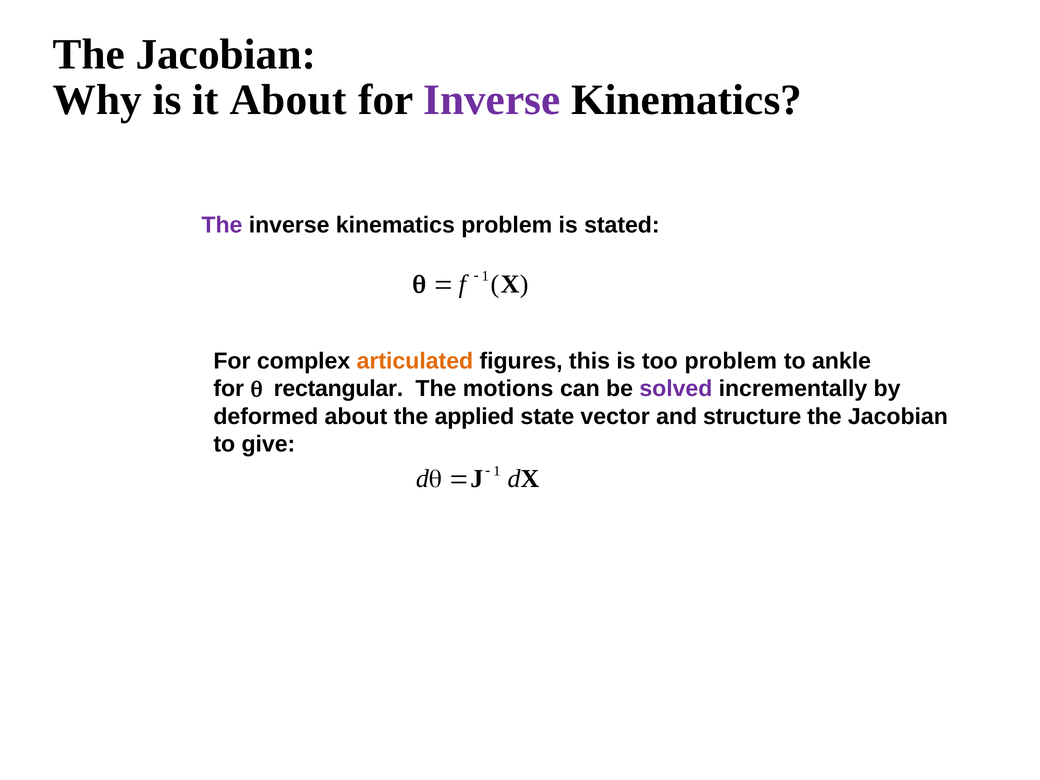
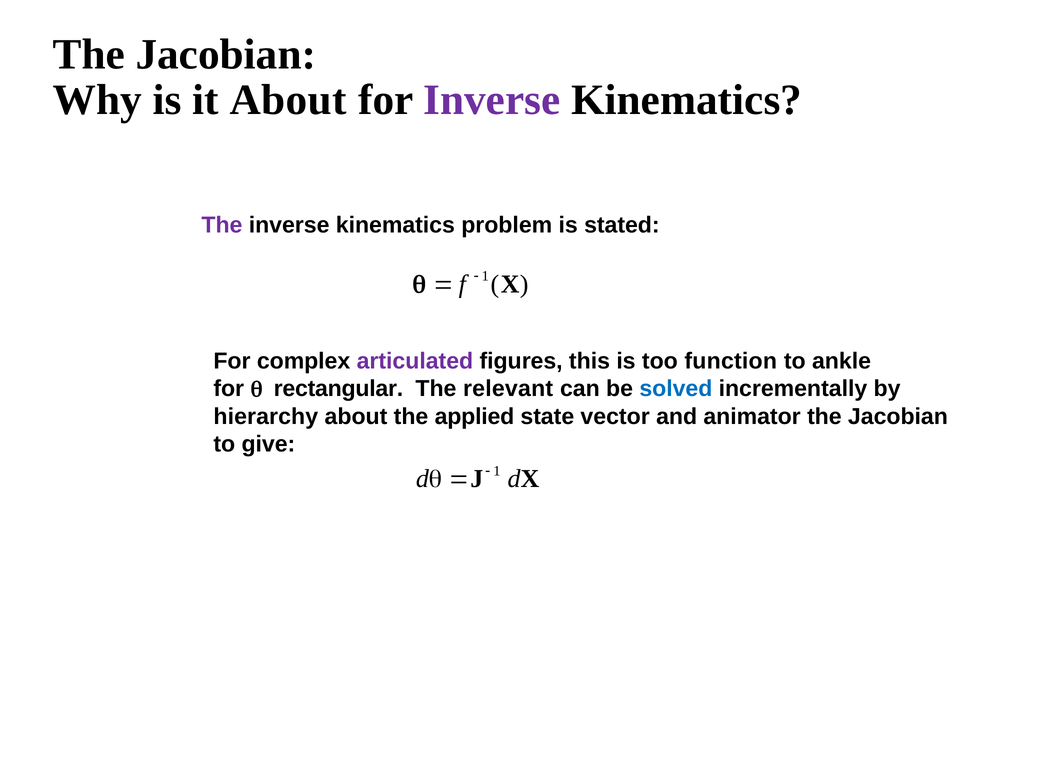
articulated colour: orange -> purple (415, 361)
too problem: problem -> function (731, 361)
motions: motions -> relevant (508, 389)
solved colour: purple -> blue (676, 389)
deformed: deformed -> hierarchy (266, 417)
structure: structure -> animator (752, 417)
